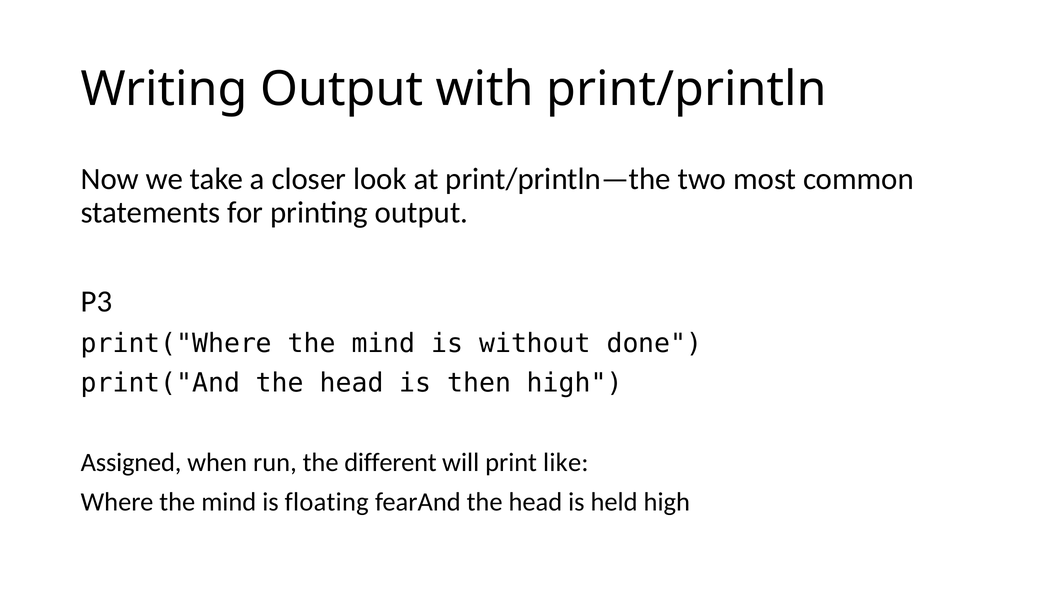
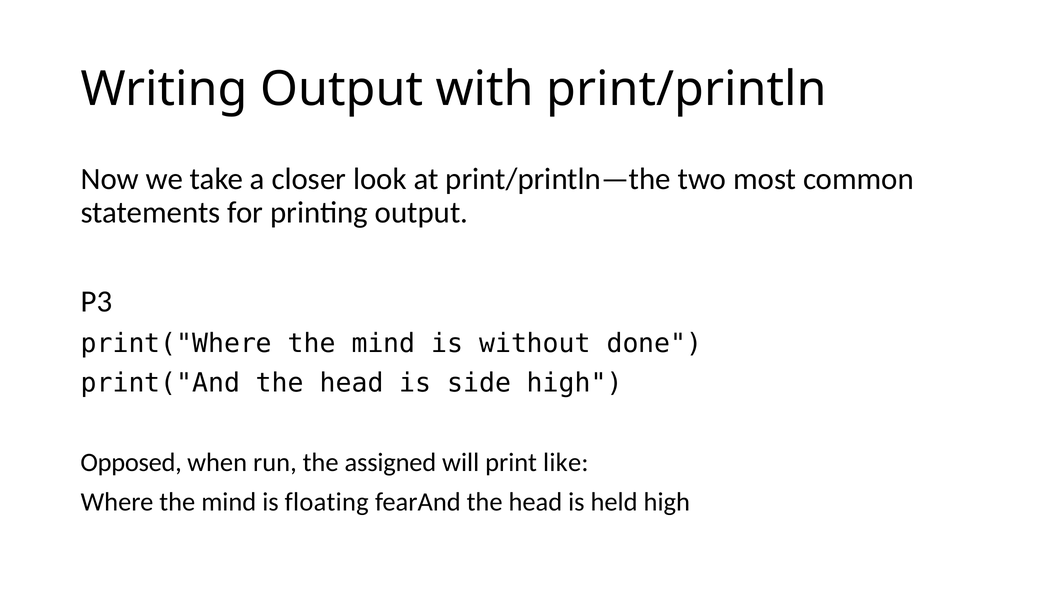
then: then -> side (479, 383)
Assigned: Assigned -> Opposed (131, 462)
different: different -> assigned (390, 462)
